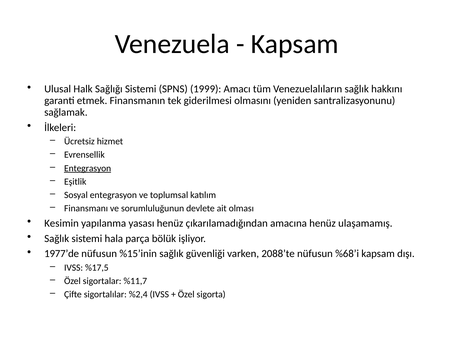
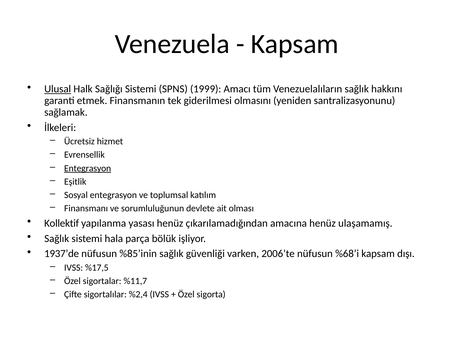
Ulusal underline: none -> present (58, 89)
Kesimin: Kesimin -> Kollektif (62, 223)
1977’de: 1977’de -> 1937’de (62, 253)
%15’inin: %15’inin -> %85’inin (138, 253)
2088’te: 2088’te -> 2006’te (278, 253)
